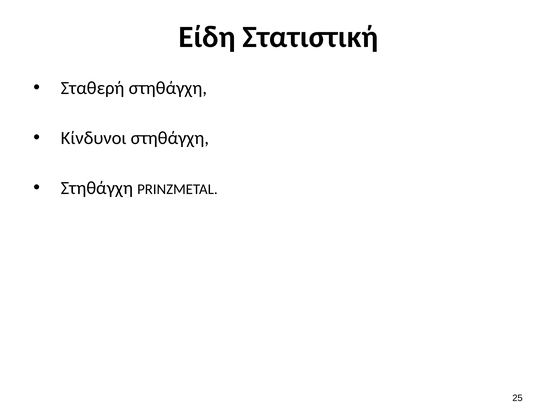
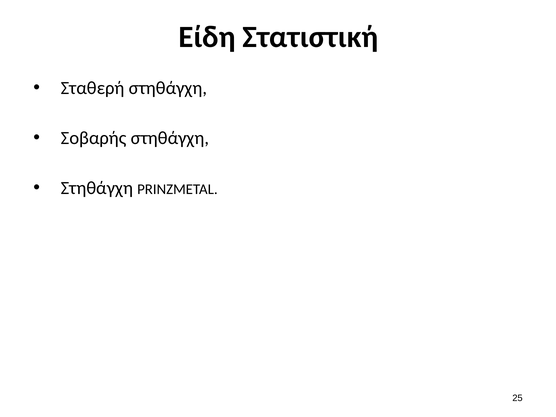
Κίνδυνοι: Κίνδυνοι -> Σοβαρής (94, 138)
